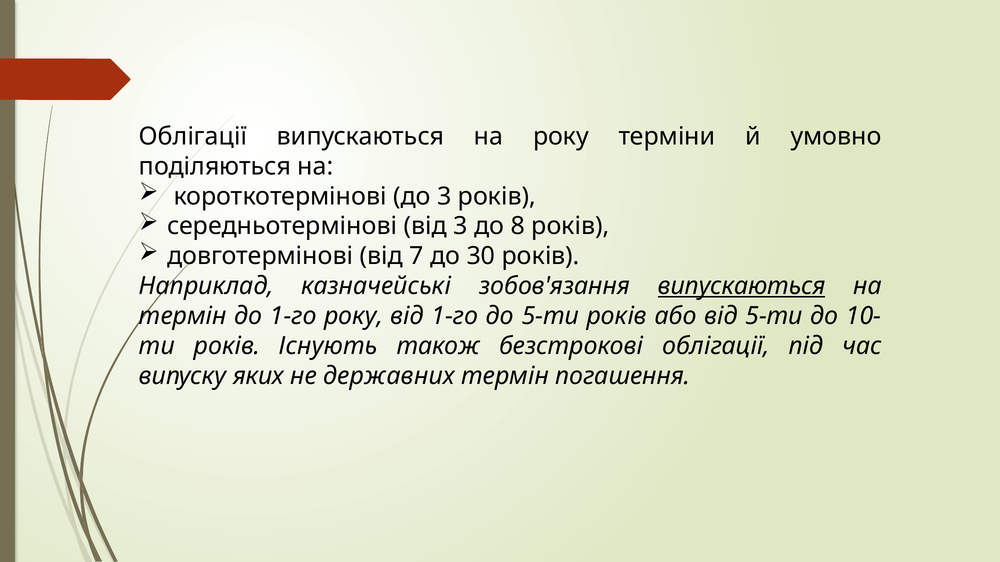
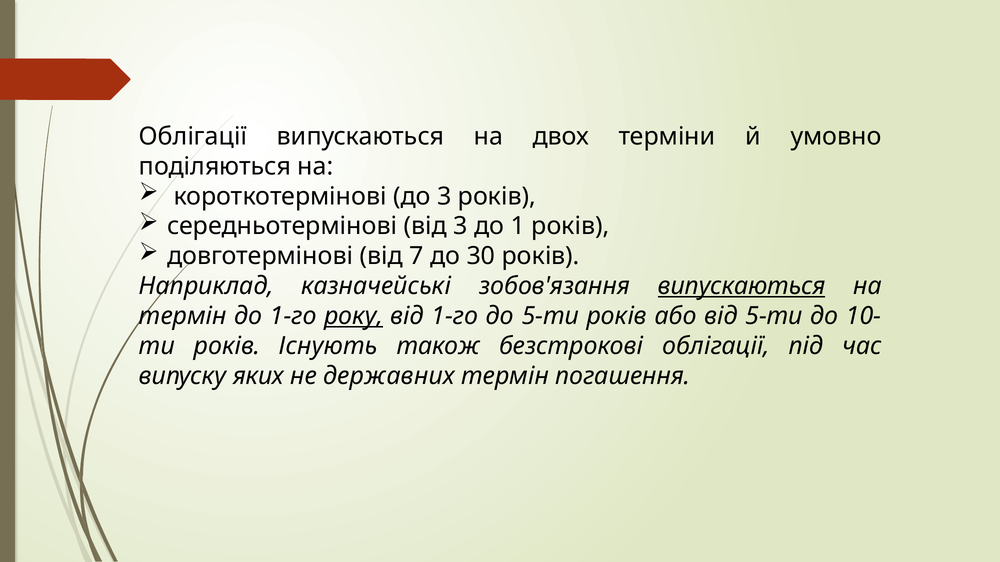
на року: року -> двох (561, 136)
8: 8 -> 1 (518, 226)
року underline: none -> present (354, 316)
